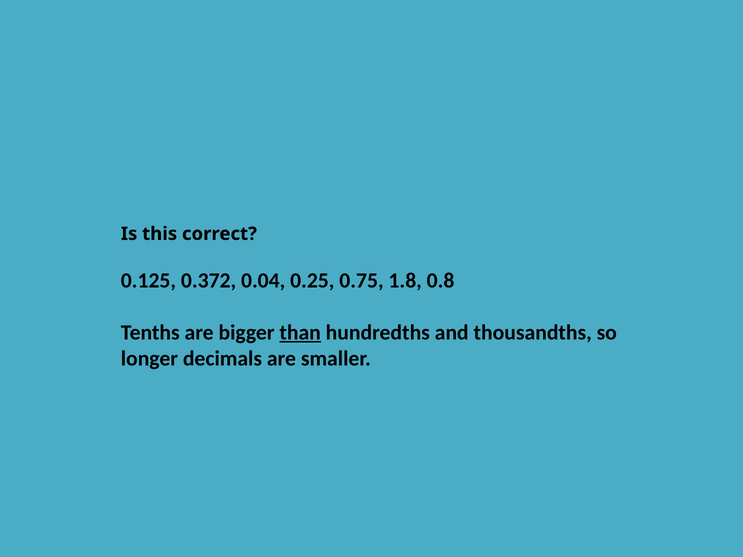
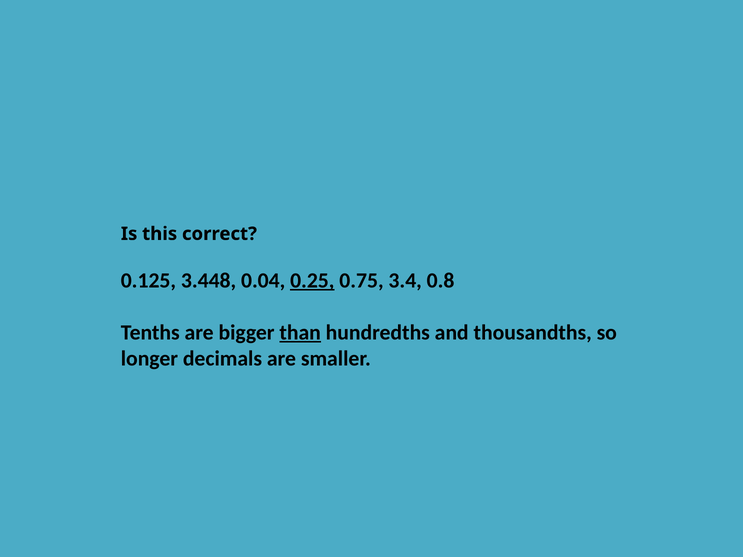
0.372: 0.372 -> 3.448 (209, 281)
0.25 underline: none -> present (312, 281)
1.8: 1.8 -> 3.4 (405, 281)
